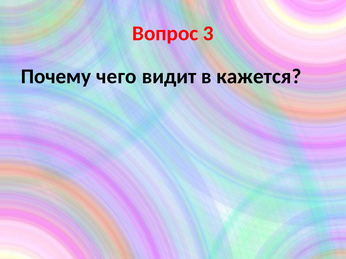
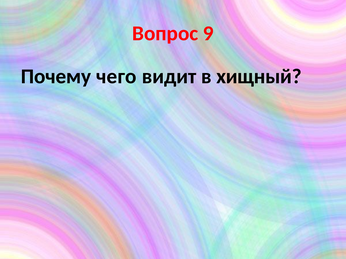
3: 3 -> 9 (208, 33)
кажется: кажется -> хищный (259, 76)
